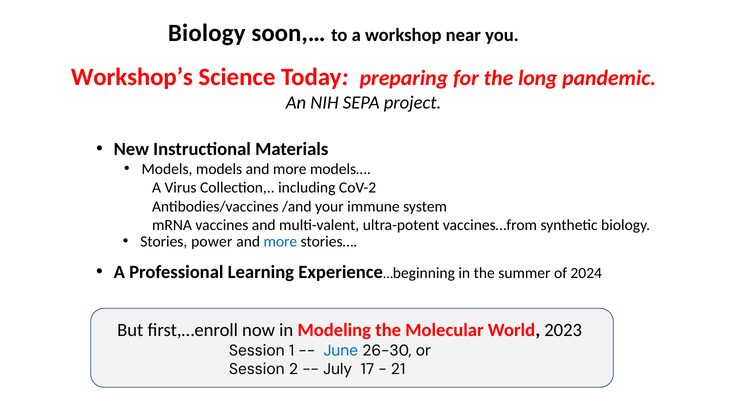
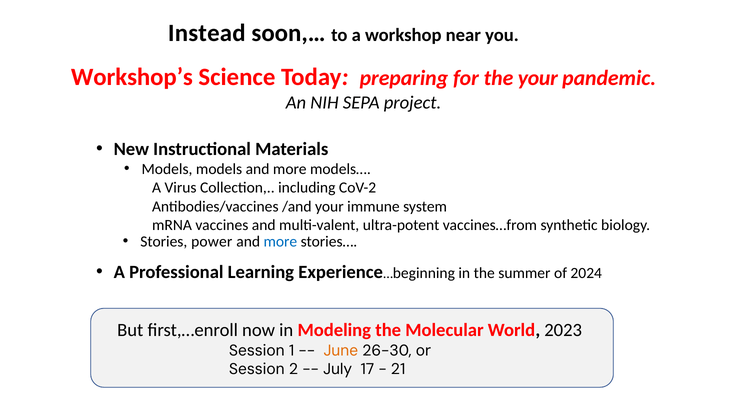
Biology: Biology -> Instead (207, 33)
the long: long -> your (538, 78)
June colour: blue -> orange (341, 350)
